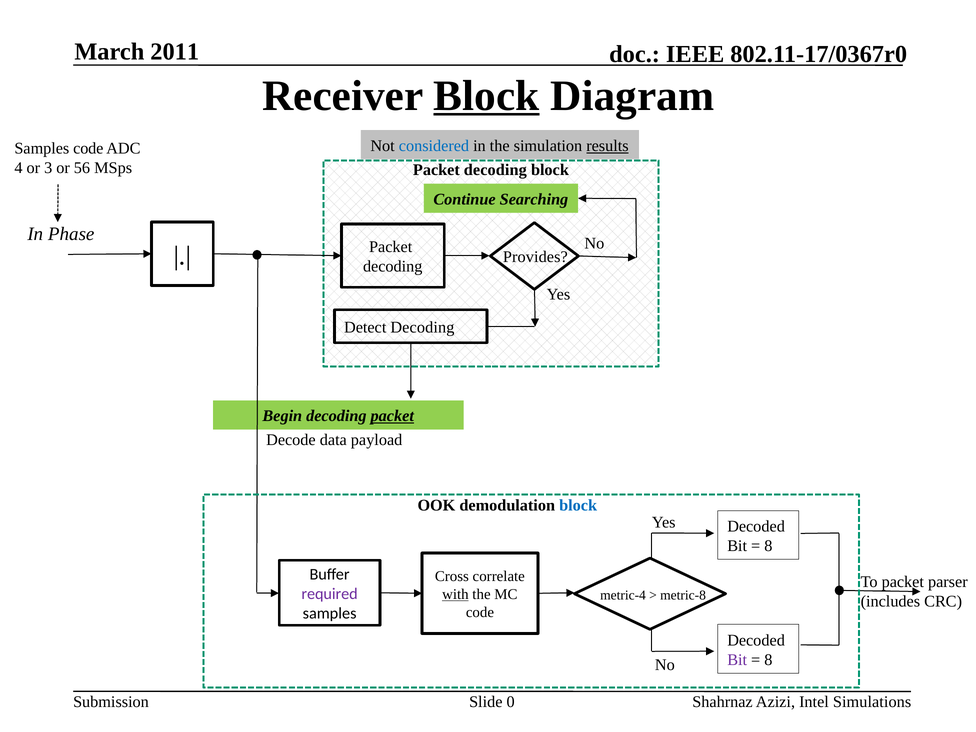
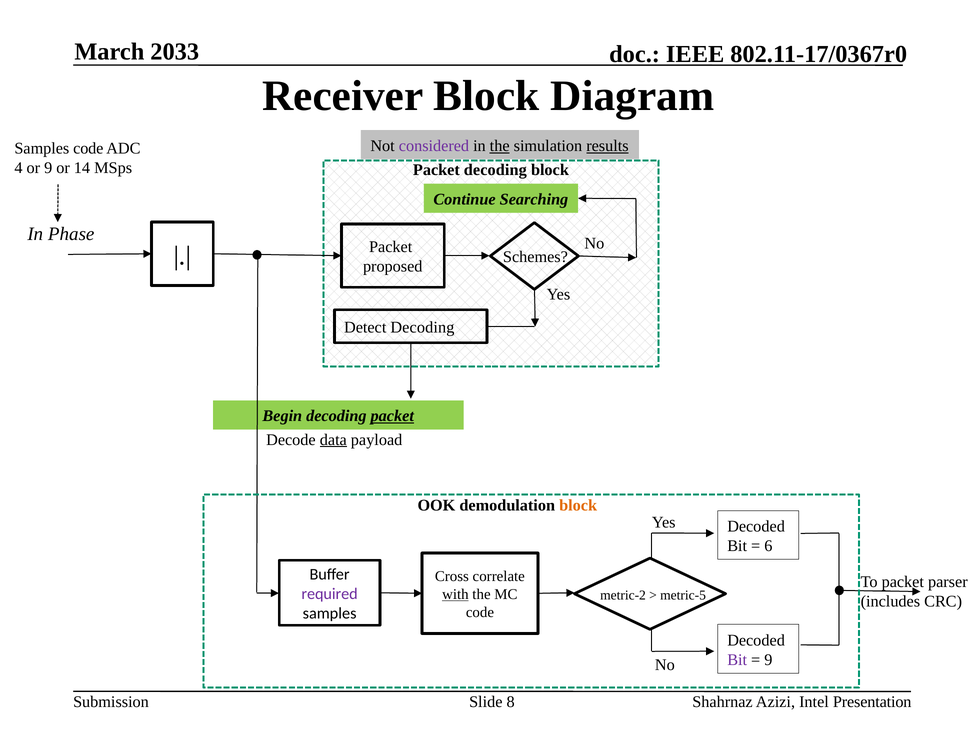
2011: 2011 -> 2033 (175, 52)
Block underline: present -> none (486, 96)
considered colour: blue -> purple (434, 146)
the underline: none -> present (500, 146)
or 3: 3 -> 9 (48, 168)
56: 56 -> 14 (82, 168)
Provides: Provides -> Schemes (535, 257)
decoding: decoding -> proposed (393, 267)
data underline: none -> present (333, 440)
block colour: blue -> orange (578, 505)
8: 8 -> 6 (768, 546)
metric-4: metric-4 -> metric-2 (623, 595)
metric-8: metric-8 -> metric-5 (683, 595)
8: 8 -> 9 (768, 660)
0: 0 -> 8 (511, 702)
Simulations: Simulations -> Presentation (872, 702)
